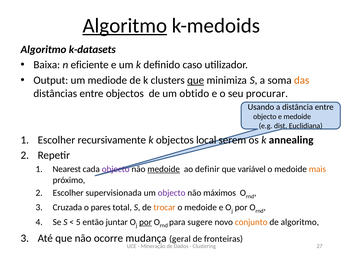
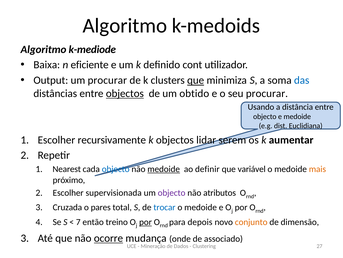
Algoritmo underline: present -> none (125, 26)
k-datasets: k-datasets -> k-mediode (92, 49)
caso: caso -> cont (192, 65)
um mediode: mediode -> procurar (107, 80)
das colour: orange -> blue (302, 80)
objectos underline: none -> present (125, 93)
local: local -> lidar (206, 140)
annealing: annealing -> aumentar (291, 140)
objecto colour: purple -> blue (116, 169)
máximos: máximos -> atributos (220, 192)
trocar colour: orange -> blue (165, 207)
5: 5 -> 7 (78, 221)
juntar: juntar -> treino (117, 221)
sugere: sugere -> depois (200, 221)
de algoritmo: algoritmo -> dimensão (300, 221)
ocorre underline: none -> present (108, 238)
geral: geral -> onde (180, 238)
fronteiras: fronteiras -> associado (223, 238)
